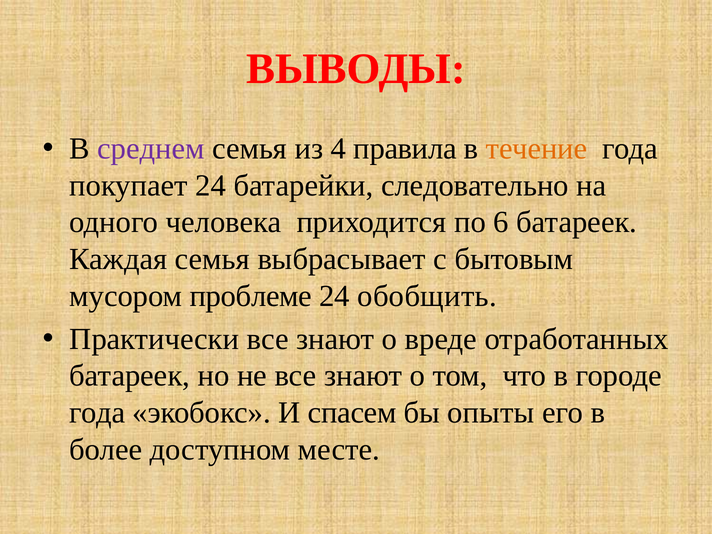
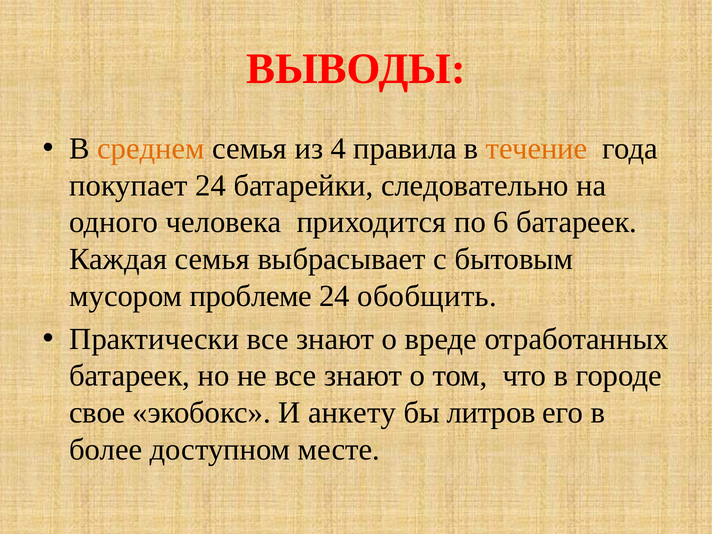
среднем colour: purple -> orange (151, 149)
года: года -> свое (97, 413)
спасем: спасем -> анкету (352, 413)
опыты: опыты -> литров (491, 413)
